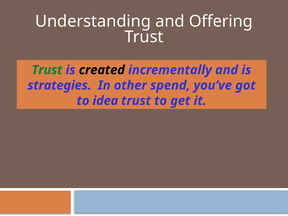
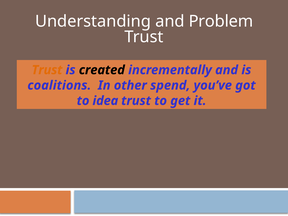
Offering: Offering -> Problem (221, 21)
Trust colour: green -> orange (47, 70)
strategies: strategies -> coalitions (59, 85)
